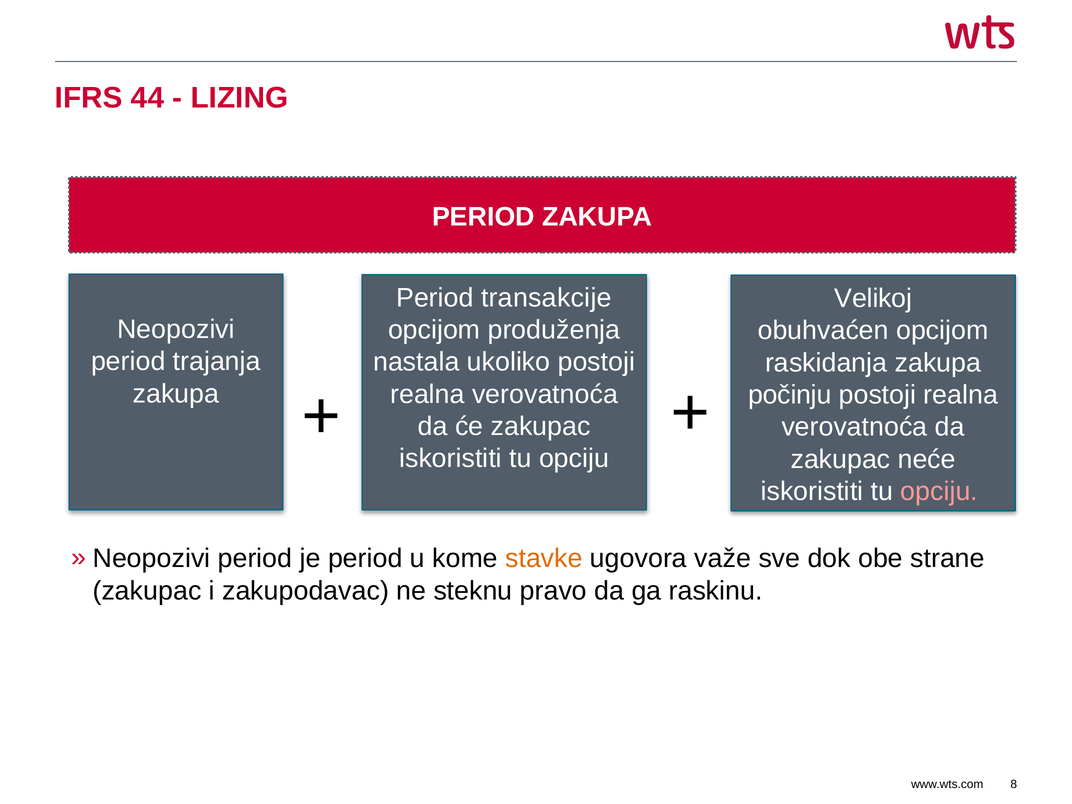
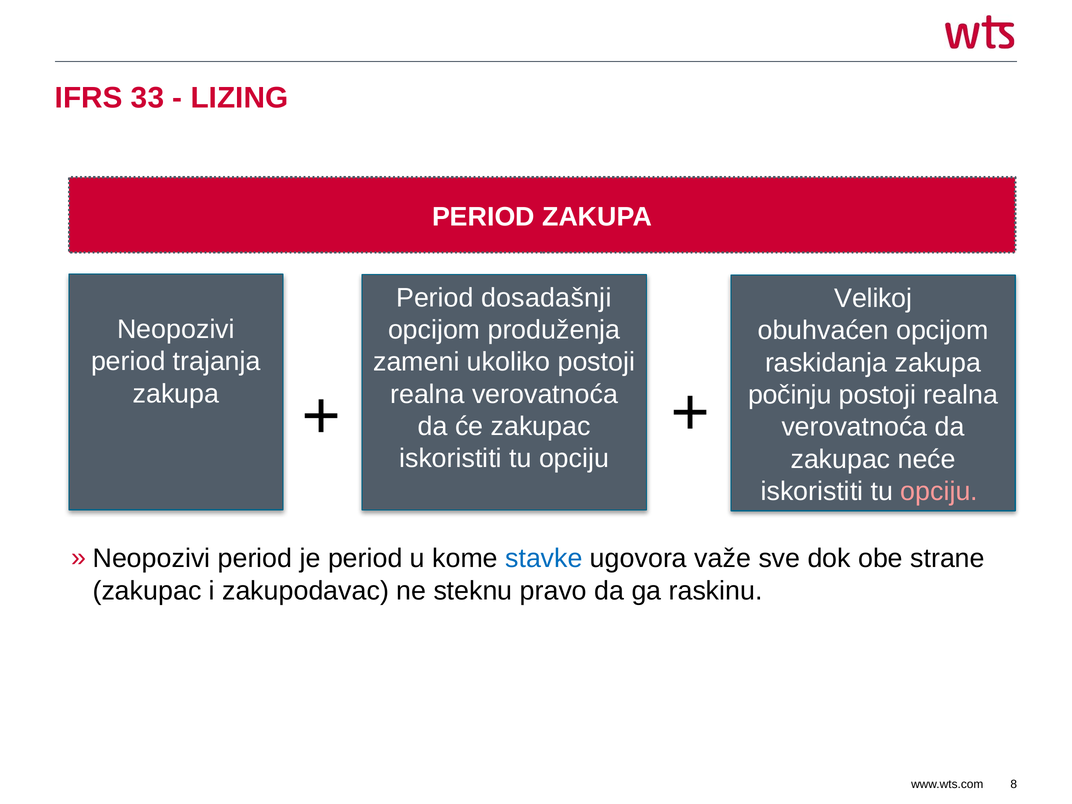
44: 44 -> 33 (148, 98)
transakcije: transakcije -> dosadašnji (546, 298)
nastala: nastala -> zаmеni (416, 362)
stavke colour: orange -> blue (544, 559)
